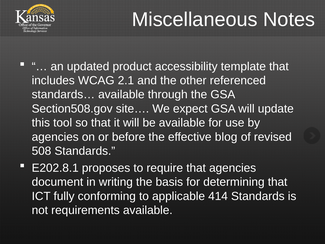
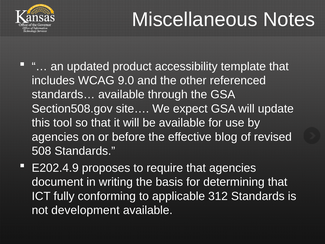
2.1: 2.1 -> 9.0 (126, 80)
E202.8.1: E202.8.1 -> E202.4.9 (55, 168)
414: 414 -> 312 (218, 196)
requirements: requirements -> development (85, 210)
